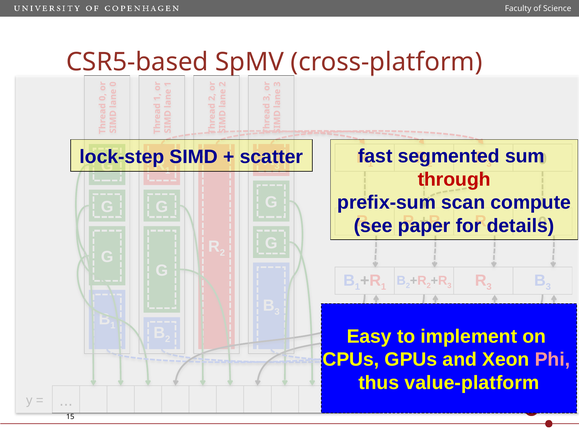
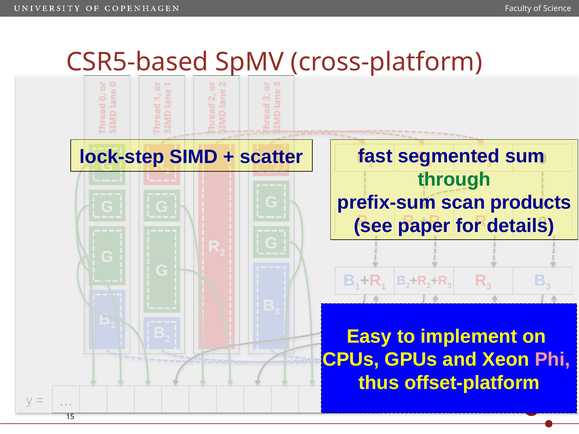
through colour: red -> green (454, 180)
compute: compute -> products (531, 203)
value-platform: value-platform -> offset-platform (472, 383)
